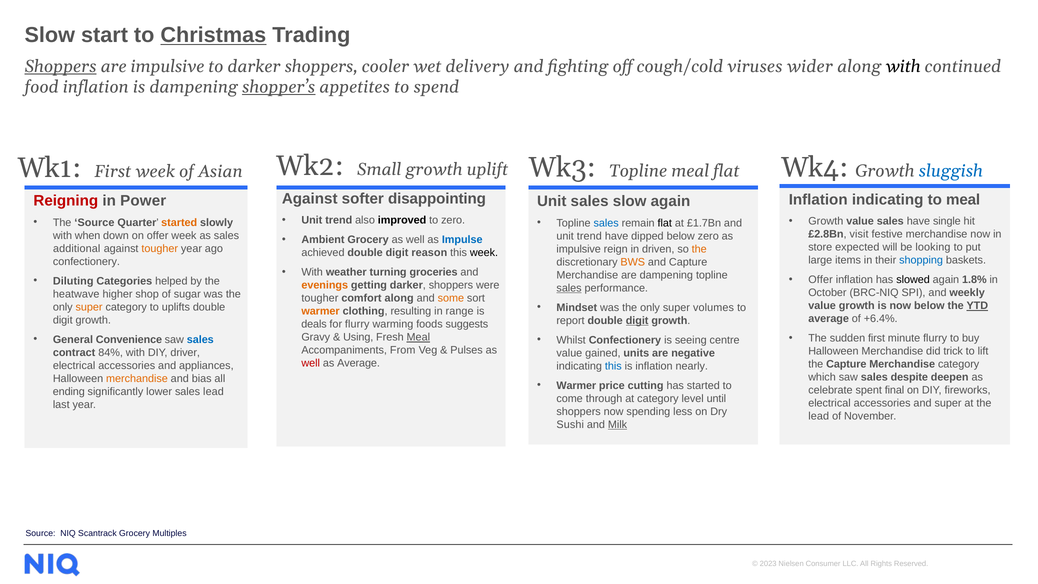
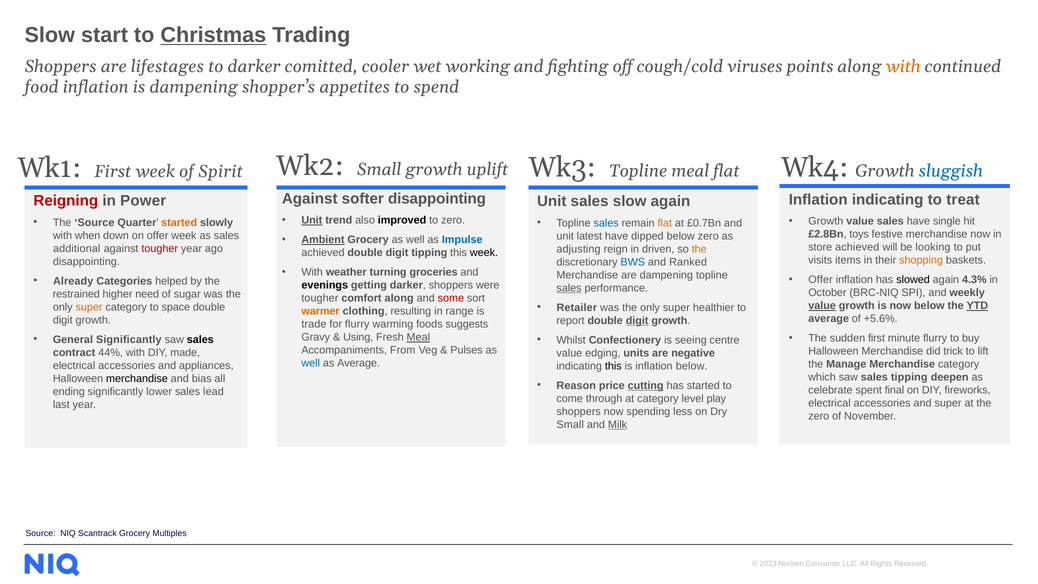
Shoppers underline: present -> none (61, 66)
are impulsive: impulsive -> lifestages (167, 66)
to darker shoppers: shoppers -> comitted (321, 66)
delivery: delivery -> working (478, 66)
wider: wider -> points (810, 66)
with colour: black -> orange (903, 66)
shopper’s underline: present -> none (279, 87)
Asian: Asian -> Spirit (220, 172)
to meal: meal -> treat (963, 200)
Unit underline: none -> present (312, 220)
flat colour: black -> orange (665, 223)
£1.7Bn: £1.7Bn -> £0.7Bn (704, 223)
visit: visit -> toys (859, 234)
trend: trend -> latest (589, 236)
Ambient underline: none -> present (323, 240)
store expected: expected -> achieved (857, 247)
tougher colour: orange -> red (160, 248)
impulsive: impulsive -> adjusting (579, 249)
digit reason: reason -> tipping (429, 253)
large: large -> visits (820, 260)
shopping colour: blue -> orange (921, 260)
confectionery: confectionery -> disappointing (86, 261)
BWS colour: orange -> blue (633, 262)
and Capture: Capture -> Ranked (688, 262)
1.8%: 1.8% -> 4.3% (974, 280)
Diluting: Diluting -> Already (73, 281)
evenings colour: orange -> black (325, 285)
heatwave: heatwave -> restrained (76, 294)
shop: shop -> need (147, 294)
some colour: orange -> red (451, 298)
value underline: none -> present (822, 306)
Mindset: Mindset -> Retailer (577, 307)
volumes: volumes -> healthier (714, 307)
uplifts: uplifts -> space (176, 307)
+6.4%: +6.4% -> +5.6% (881, 319)
deals: deals -> trade (314, 324)
General Convenience: Convenience -> Significantly (129, 339)
sales colour: blue -> black (200, 339)
84%: 84% -> 44% (111, 352)
driver: driver -> made (185, 352)
gained: gained -> edging (603, 353)
well colour: red -> blue (311, 363)
the Capture: Capture -> Manage (846, 364)
this colour: blue -> black (613, 366)
inflation nearly: nearly -> below (692, 366)
sales despite: despite -> tipping (909, 377)
merchandise colour: orange -> black (137, 378)
Warmer: Warmer -> Reason (576, 385)
cutting underline: none -> present (646, 385)
until: until -> play (716, 398)
lead: lead -> zero (819, 416)
Sushi: Sushi -> Small (570, 424)
